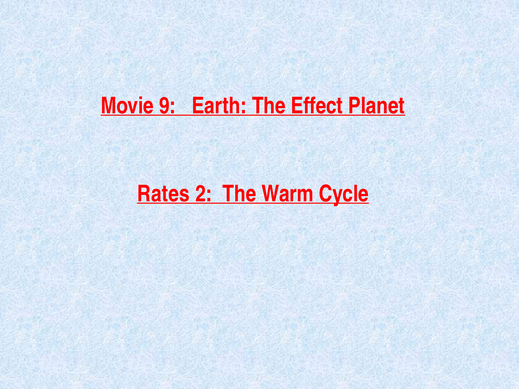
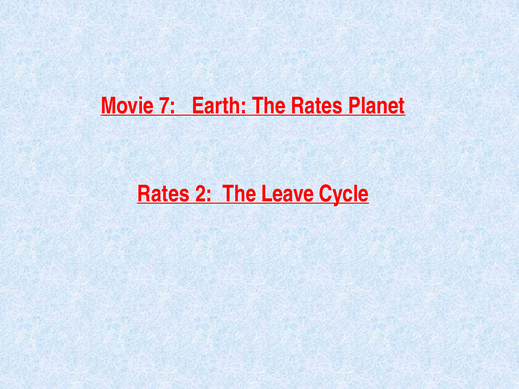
9: 9 -> 7 (168, 106)
The Effect: Effect -> Rates (317, 106)
Warm: Warm -> Leave (288, 194)
